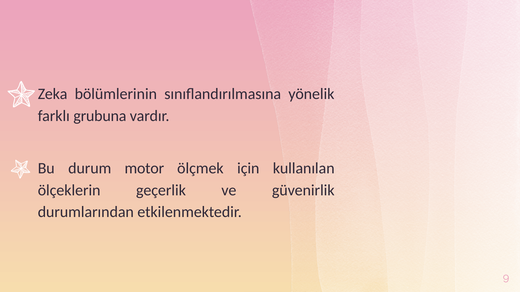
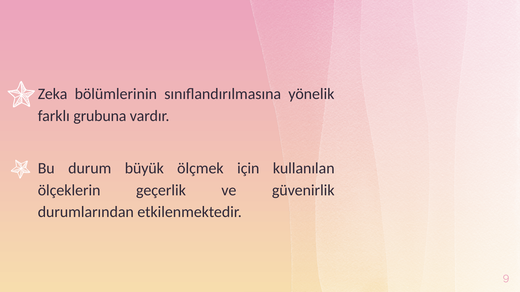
motor: motor -> büyük (144, 169)
